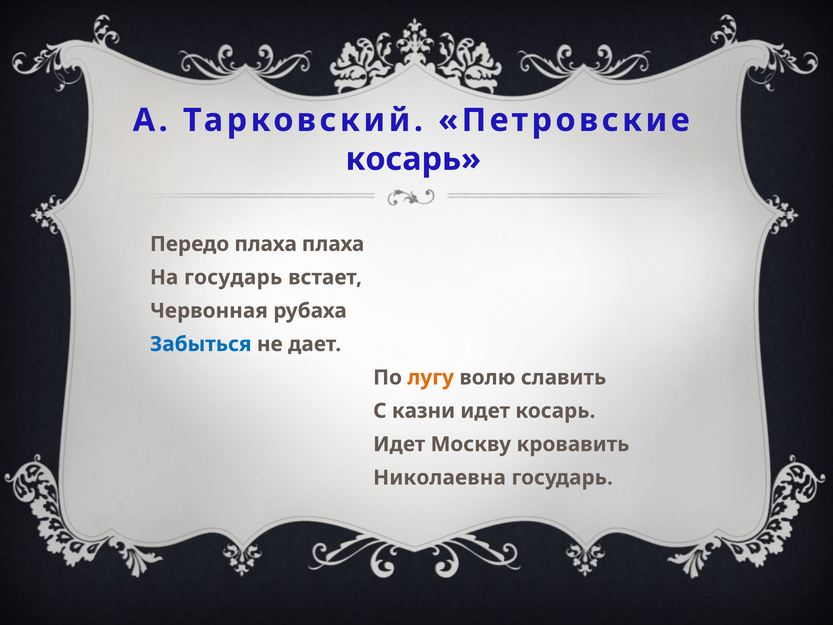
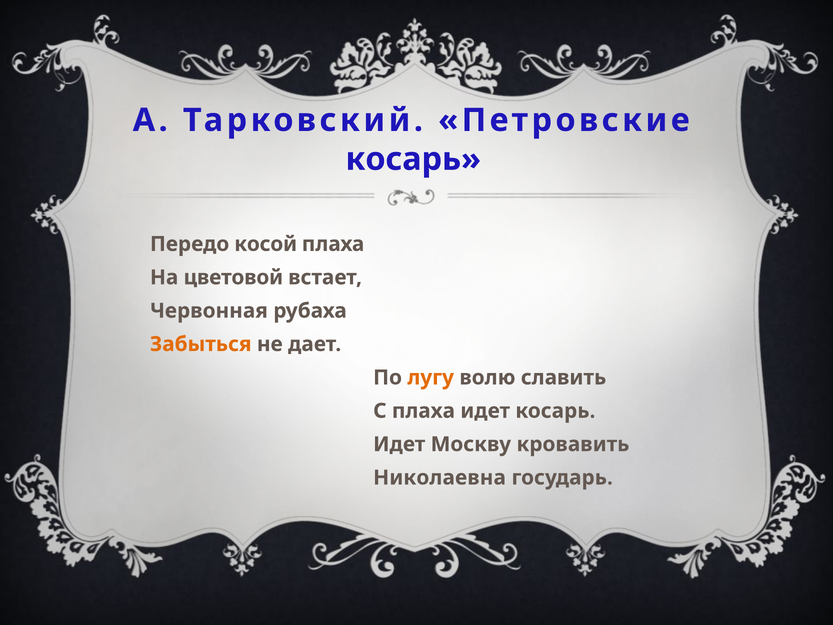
Передо плаха: плаха -> косой (266, 244)
На государь: государь -> цветовой (233, 277)
Забыться colour: blue -> orange (201, 344)
С казни: казни -> плаха (423, 411)
